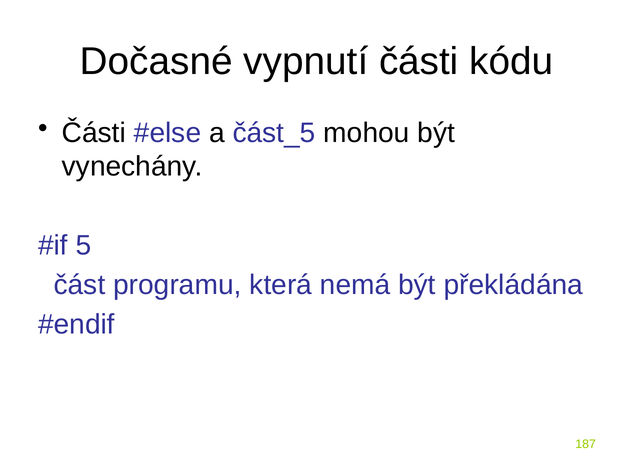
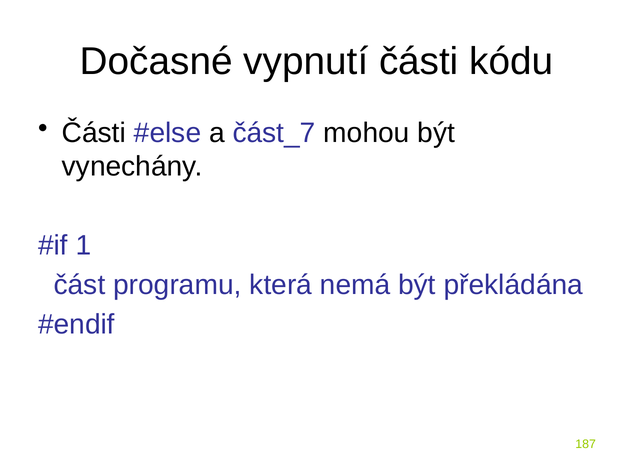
část_5: část_5 -> část_7 (274, 133)
5: 5 -> 1 (83, 246)
